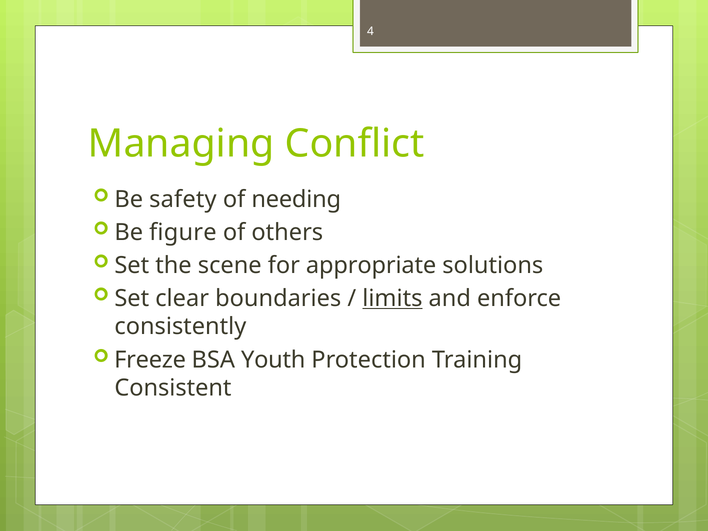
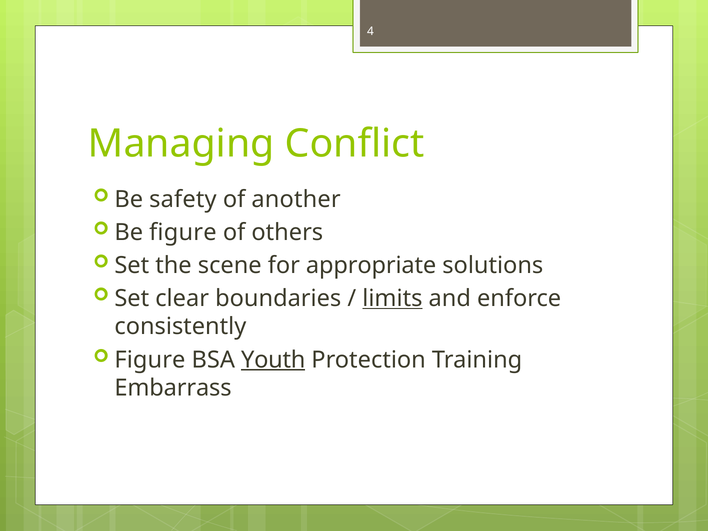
needing: needing -> another (296, 199)
Freeze: Freeze -> Figure (150, 360)
Youth underline: none -> present (273, 360)
Consistent: Consistent -> Embarrass (173, 388)
